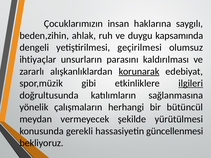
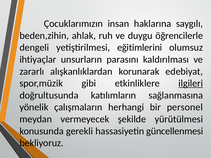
kapsamında: kapsamında -> öğrencilerle (179, 36)
geçirilmesi: geçirilmesi -> eğitimlerini (140, 48)
korunarak underline: present -> none (139, 72)
bütüncül: bütüncül -> personel (185, 107)
